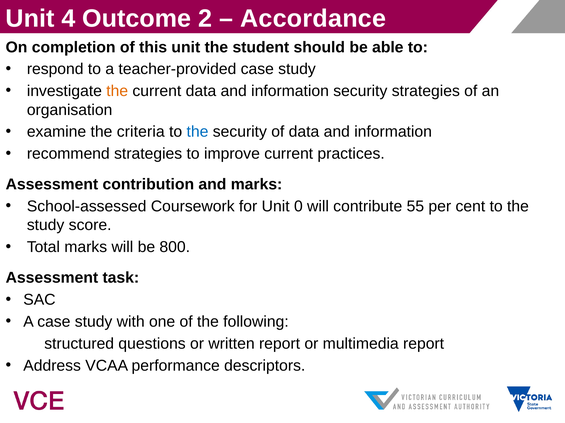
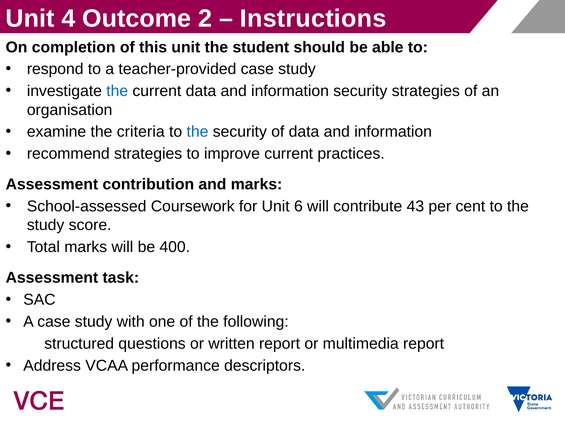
Accordance: Accordance -> Instructions (313, 19)
the colour: orange -> blue (117, 91)
0: 0 -> 6 (298, 207)
55: 55 -> 43 (415, 207)
800: 800 -> 400 (175, 248)
